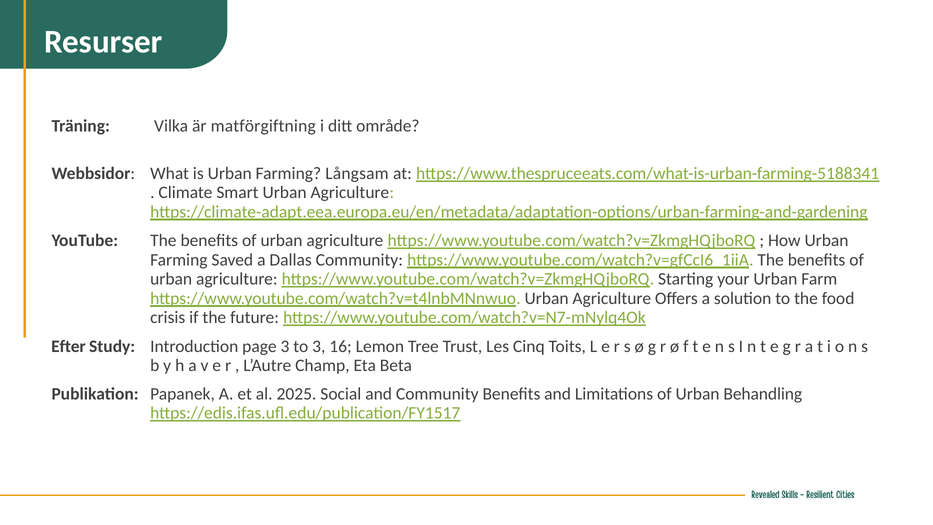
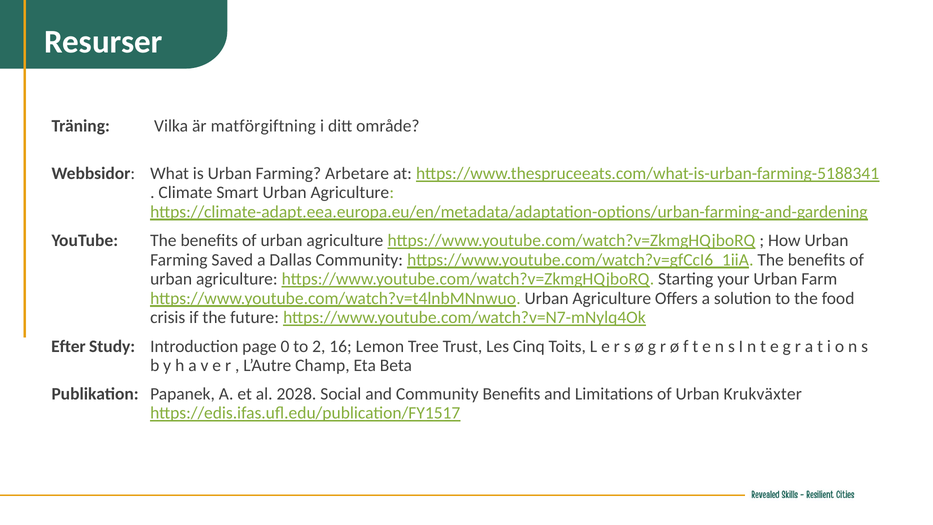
Långsam: Långsam -> Arbetare (357, 174)
page 3: 3 -> 0 (285, 346)
to 3: 3 -> 2 (319, 346)
2025: 2025 -> 2028 (296, 394)
Behandling: Behandling -> Krukväxter (763, 394)
